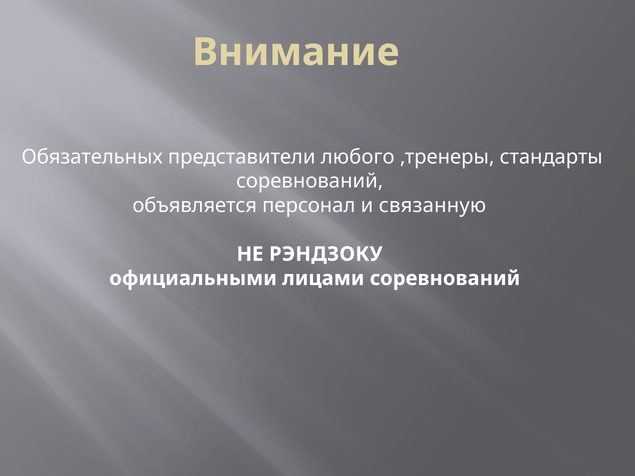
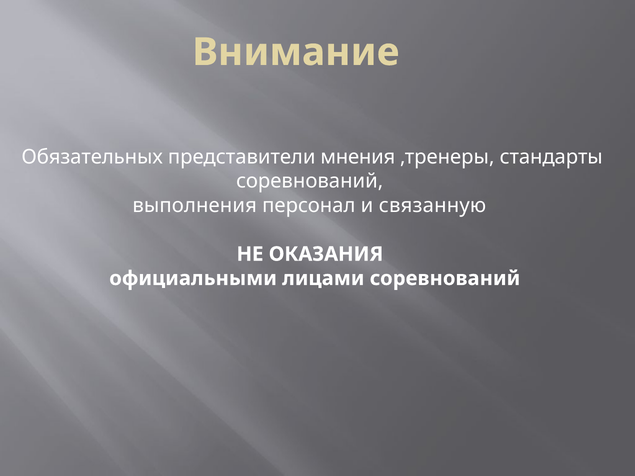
любого: любого -> мнения (358, 157)
объявляется: объявляется -> выполнения (195, 206)
РЭНДЗОКУ: РЭНДЗОКУ -> ОКАЗАНИЯ (326, 254)
